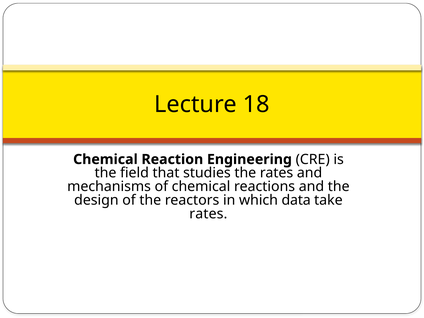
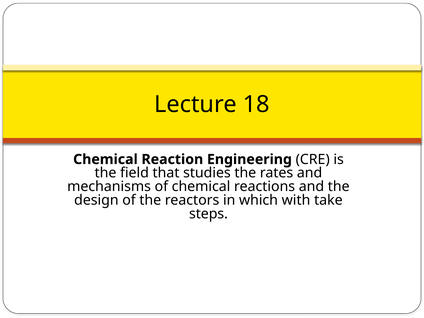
data: data -> with (296, 200)
rates: rates -> steps (208, 214)
